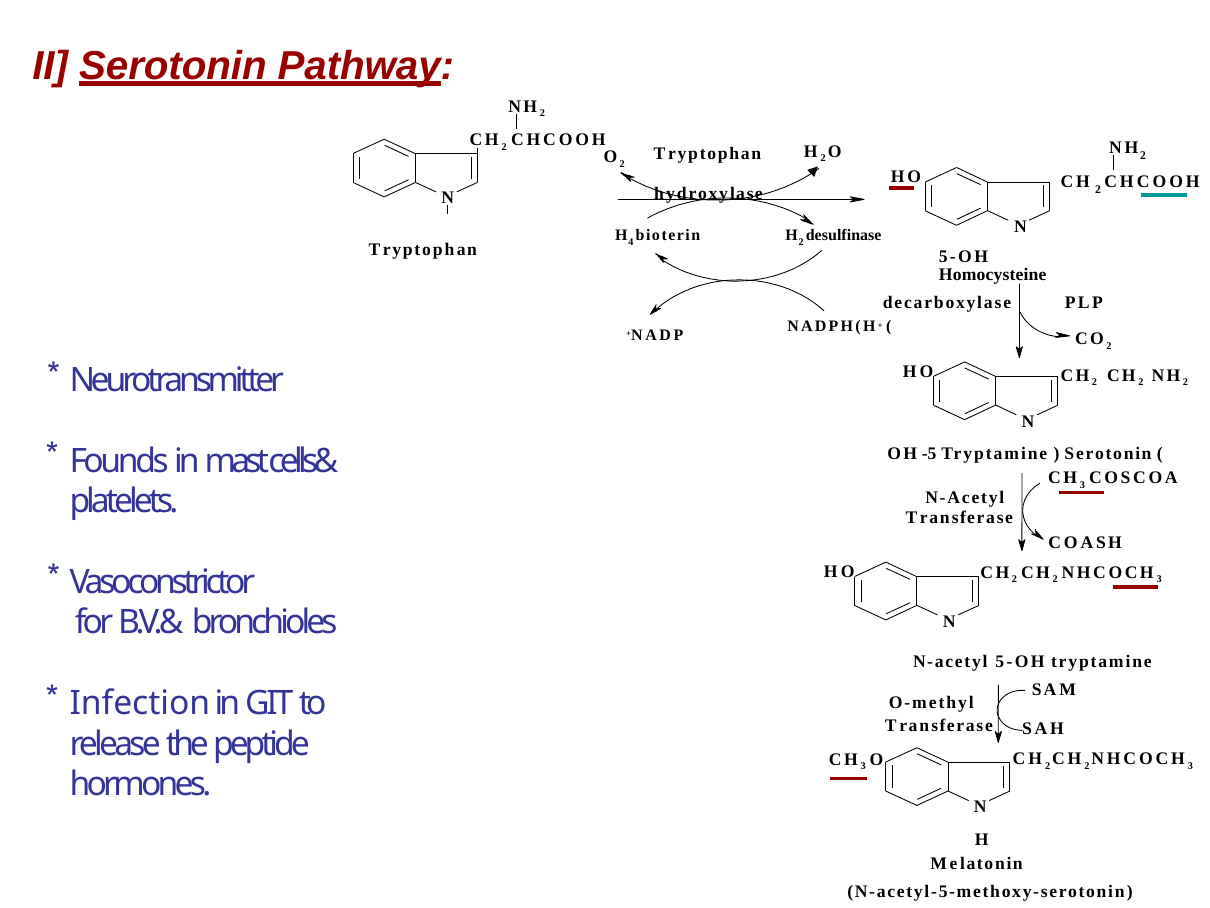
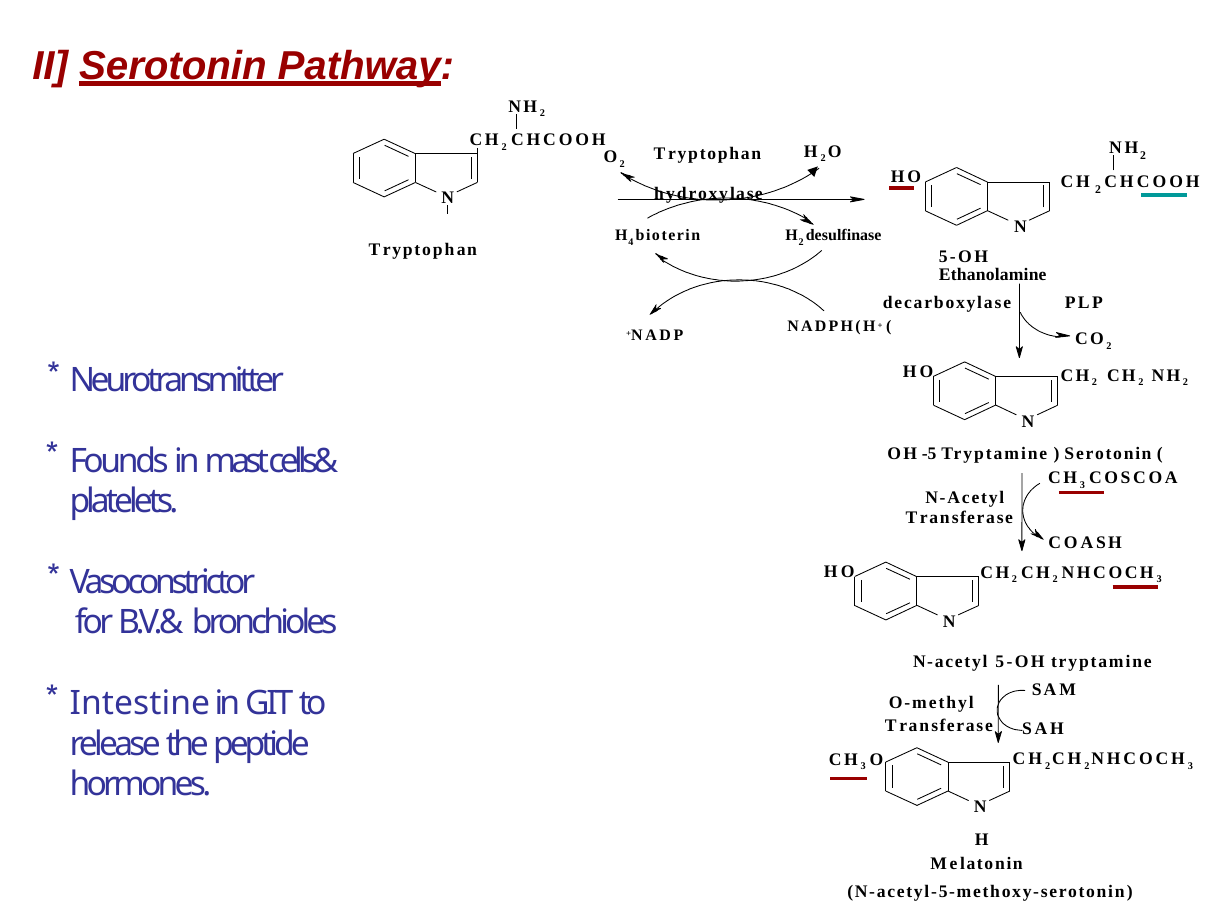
Homocysteine: Homocysteine -> Ethanolamine (993, 274)
Infection: Infection -> Intestine (140, 703)
